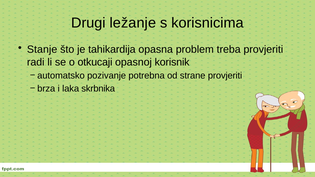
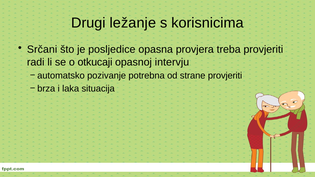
Stanje: Stanje -> Srčani (42, 50)
tahikardija: tahikardija -> posljedice (112, 50)
problem: problem -> provjera (195, 50)
korisnik: korisnik -> intervju (172, 62)
skrbnika: skrbnika -> situacija (98, 89)
